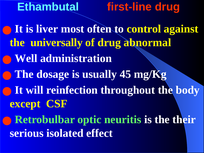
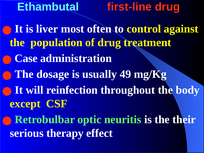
universally: universally -> population (56, 42)
abnormal: abnormal -> treatment (147, 42)
Well: Well -> Case (26, 58)
45: 45 -> 49 (125, 74)
isolated: isolated -> therapy (65, 133)
